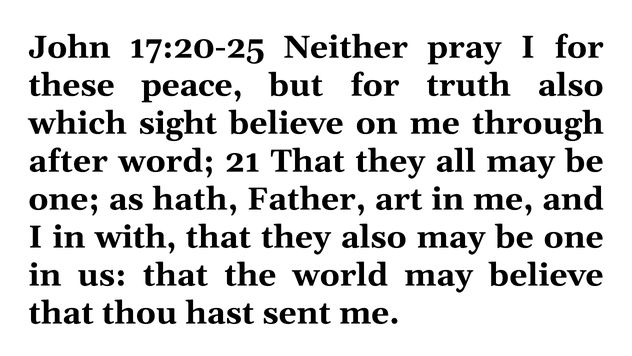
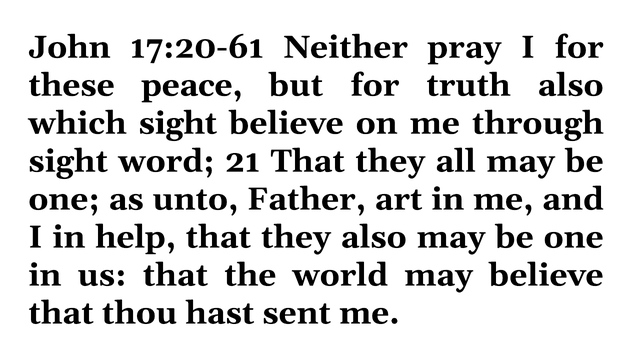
17:20-25: 17:20-25 -> 17:20-61 (197, 47)
after: after -> sight (68, 161)
hath: hath -> unto (195, 199)
with: with -> help (136, 237)
